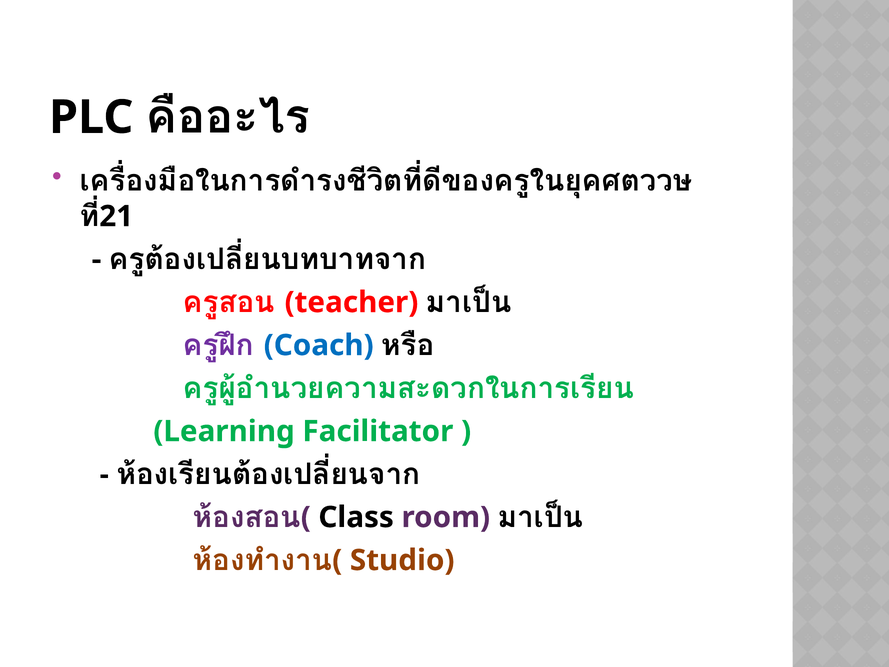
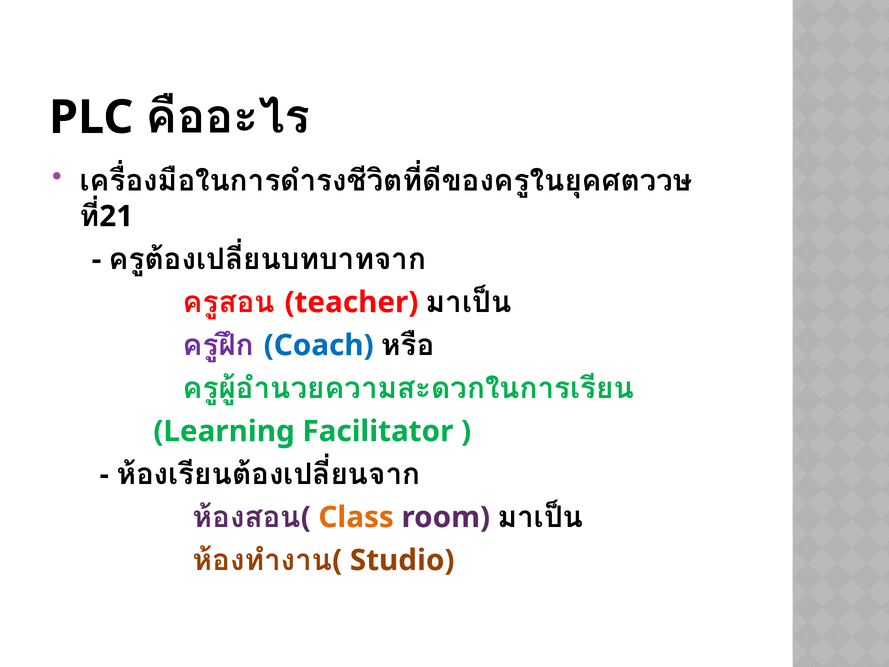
Class colour: black -> orange (356, 517)
